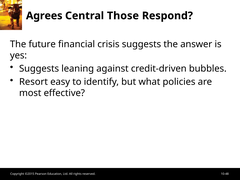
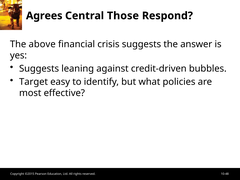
future: future -> above (42, 44)
Resort: Resort -> Target (34, 82)
